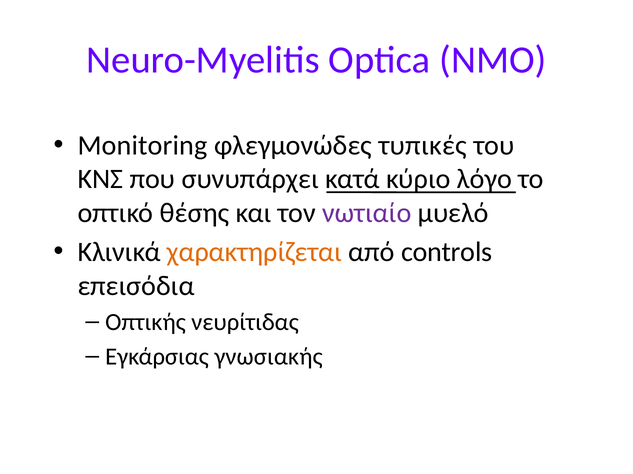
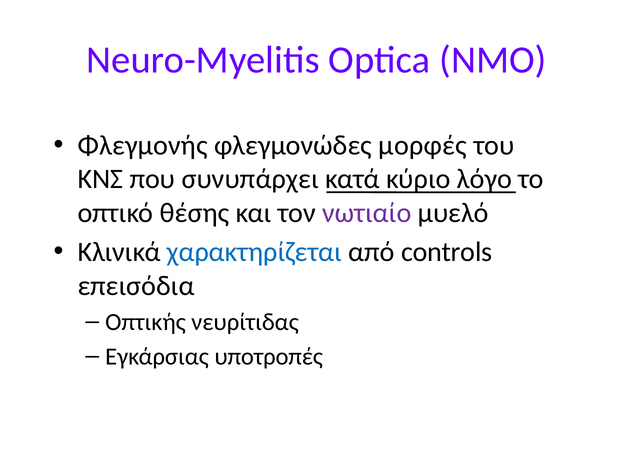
Monitoring: Monitoring -> Φλεγμονής (143, 146)
τυπικές: τυπικές -> μορφές (423, 146)
χαρακτηρίζεται colour: orange -> blue (254, 253)
γνωσιακής: γνωσιακής -> υποτροπές (269, 357)
